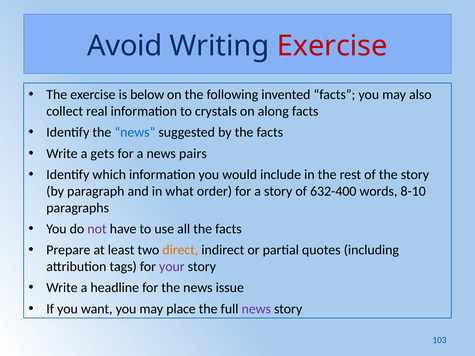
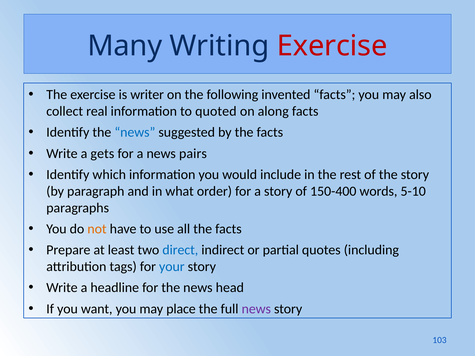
Avoid: Avoid -> Many (125, 46)
below: below -> writer (147, 95)
crystals: crystals -> quoted (216, 111)
632-400: 632-400 -> 150-400 (333, 191)
8-10: 8-10 -> 5-10 (413, 191)
not colour: purple -> orange (97, 229)
direct colour: orange -> blue (180, 250)
your colour: purple -> blue (172, 267)
issue: issue -> head (230, 288)
